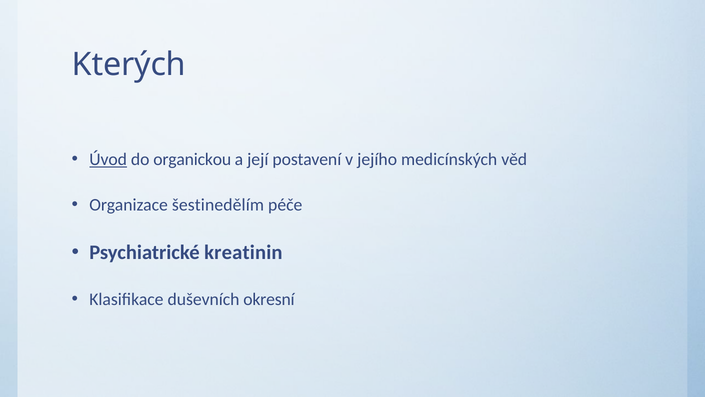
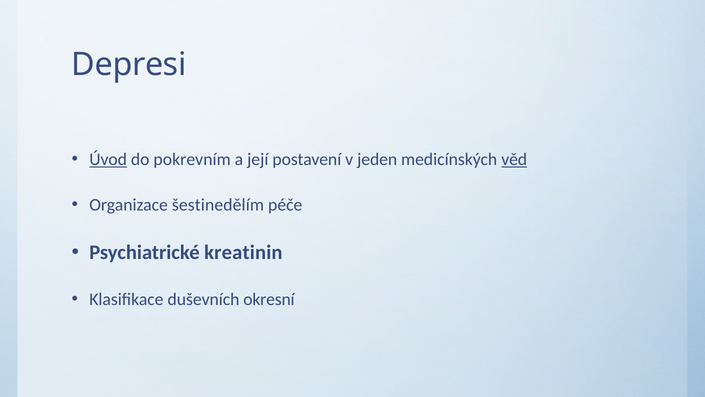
Kterých: Kterých -> Depresi (129, 64)
organickou: organickou -> pokrevním (192, 159)
jejího: jejího -> jeden (377, 159)
věd underline: none -> present (514, 159)
